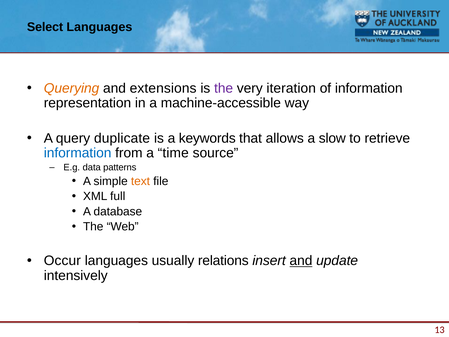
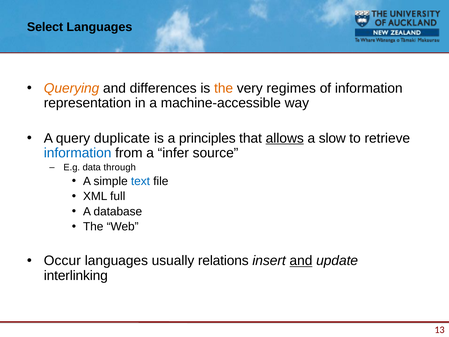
extensions: extensions -> differences (163, 88)
the colour: purple -> orange (224, 88)
iteration: iteration -> regimes (291, 88)
keywords: keywords -> principles (207, 138)
allows underline: none -> present (285, 138)
time: time -> infer (173, 153)
patterns: patterns -> through (120, 167)
text colour: orange -> blue (140, 181)
intensively: intensively -> interlinking (76, 275)
